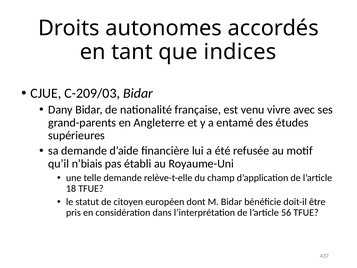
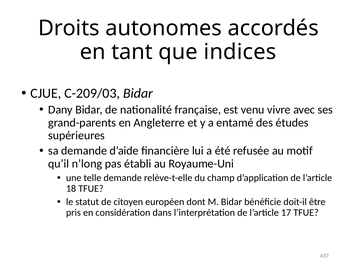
n’biais: n’biais -> n’long (87, 164)
56: 56 -> 17 (286, 212)
